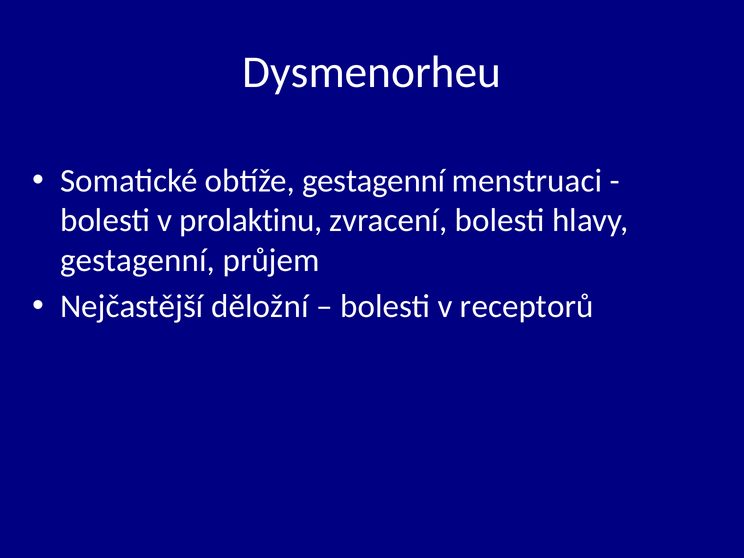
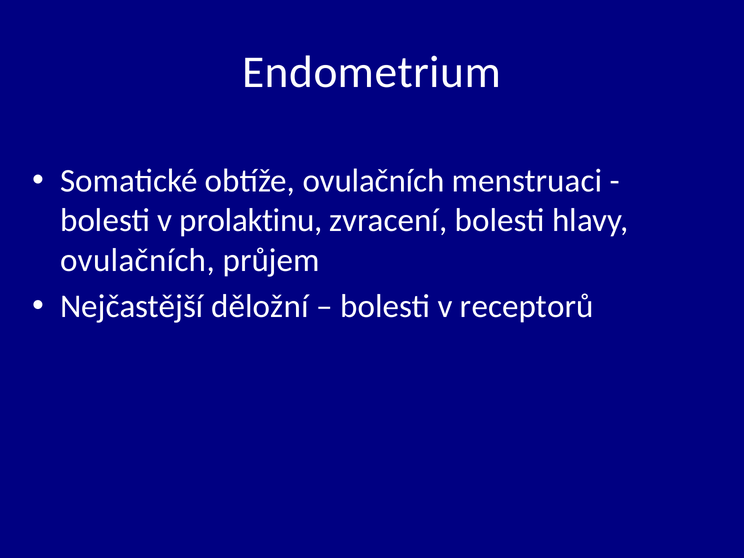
Dysmenorheu: Dysmenorheu -> Endometrium (372, 72)
obtíže gestagenní: gestagenní -> ovulačních (374, 181)
gestagenní: gestagenní -> ovulačních (137, 260)
